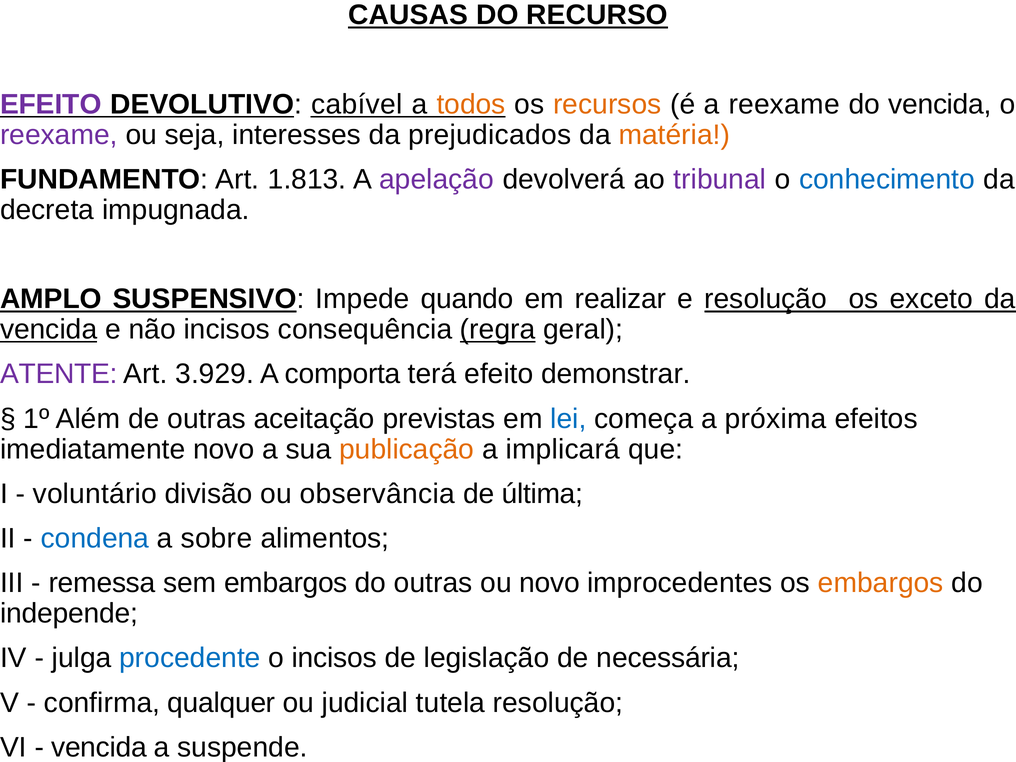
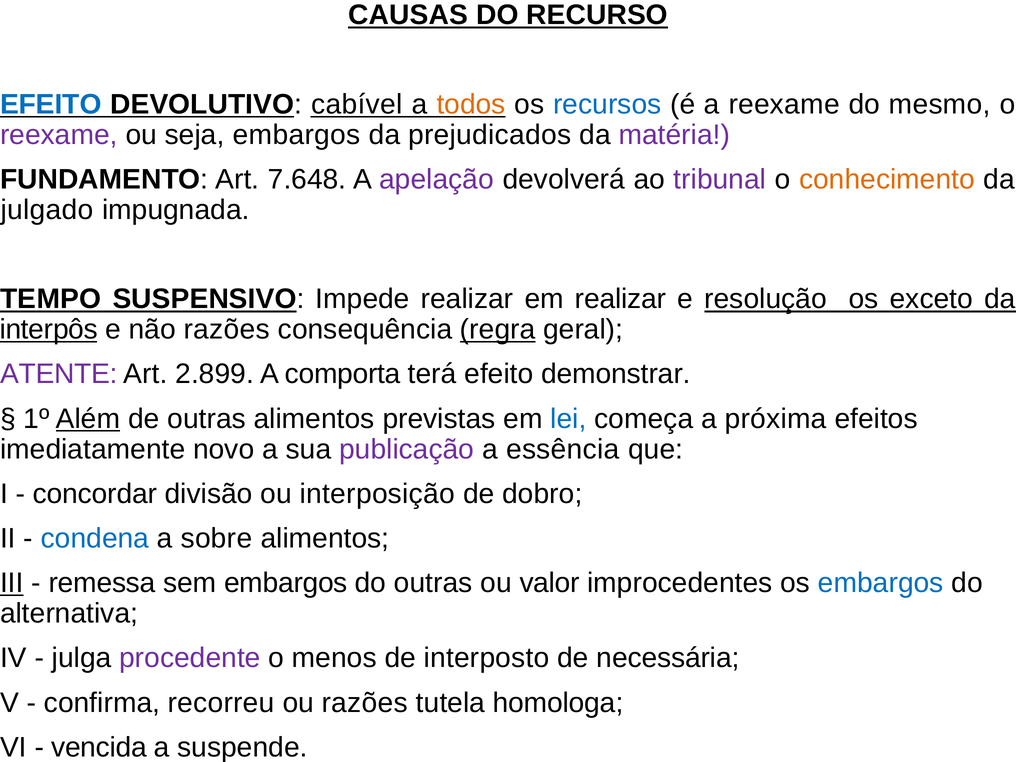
EFEITO colour: purple -> blue (51, 104)
recursos colour: orange -> blue (607, 104)
do vencida: vencida -> mesmo (940, 104)
seja interesses: interesses -> embargos (297, 135)
matéria colour: orange -> purple (674, 135)
1.813: 1.813 -> 7.648 (307, 179)
conhecimento colour: blue -> orange (887, 179)
decreta: decreta -> julgado (47, 210)
AMPLO: AMPLO -> TEMPO (51, 299)
Impede quando: quando -> realizar (467, 299)
vencida: vencida -> interpôs (49, 330)
não incisos: incisos -> razões (227, 330)
3.929: 3.929 -> 2.899 (215, 374)
Além underline: none -> present (88, 419)
outras aceitação: aceitação -> alimentos (314, 419)
publicação colour: orange -> purple (407, 449)
implicará: implicará -> essência (563, 449)
voluntário: voluntário -> concordar (95, 494)
observância: observância -> interposição (377, 494)
última: última -> dobro (542, 494)
III underline: none -> present (12, 583)
ou novo: novo -> valor (550, 583)
embargos colour: orange -> blue (881, 583)
independe: independe -> alternativa (69, 613)
procedente colour: blue -> purple (190, 658)
o incisos: incisos -> menos (334, 658)
legislação: legislação -> interposto (487, 658)
qualquer: qualquer -> recorreu (221, 703)
ou judicial: judicial -> razões (365, 703)
tutela resolução: resolução -> homologa (558, 703)
